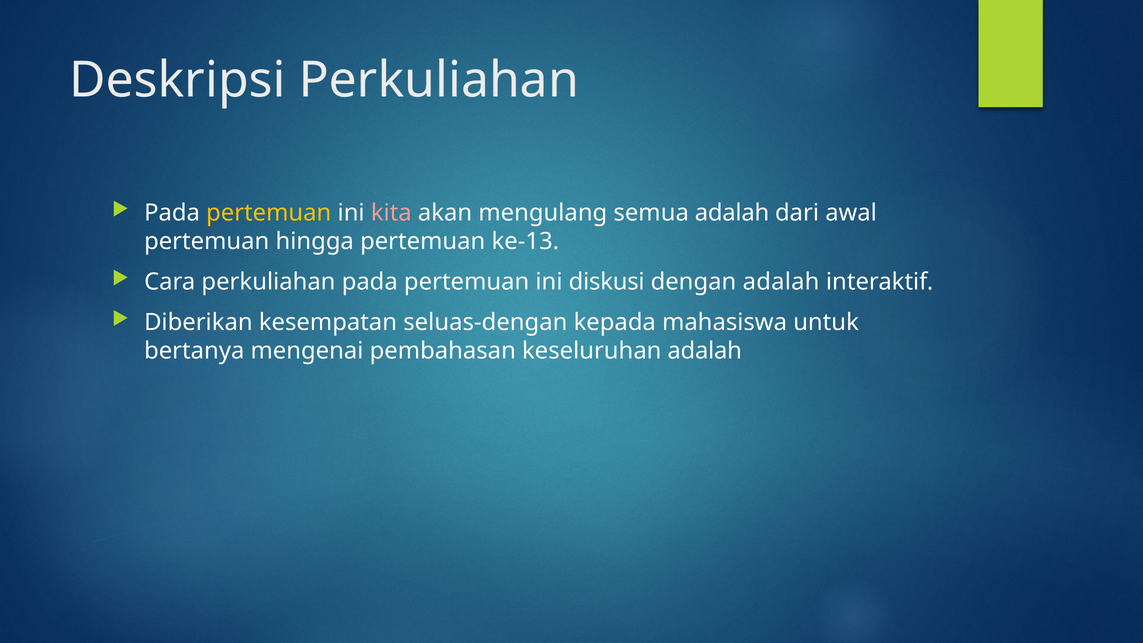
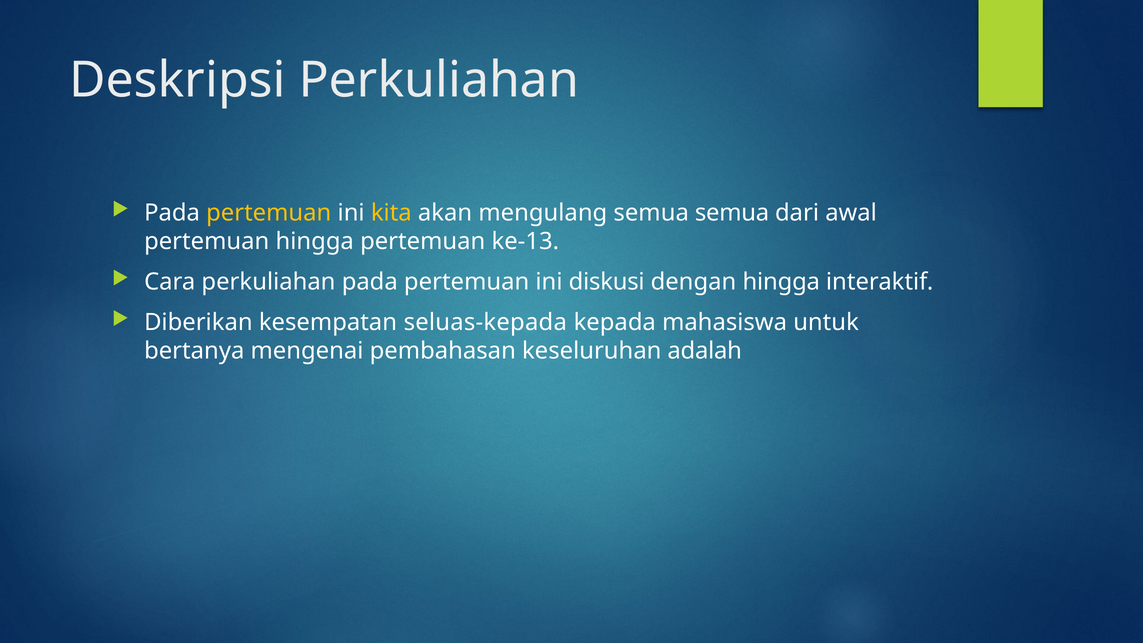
kita colour: pink -> yellow (391, 213)
semua adalah: adalah -> semua (732, 213)
dengan adalah: adalah -> hingga (781, 282)
seluas-dengan: seluas-dengan -> seluas-kepada (485, 322)
